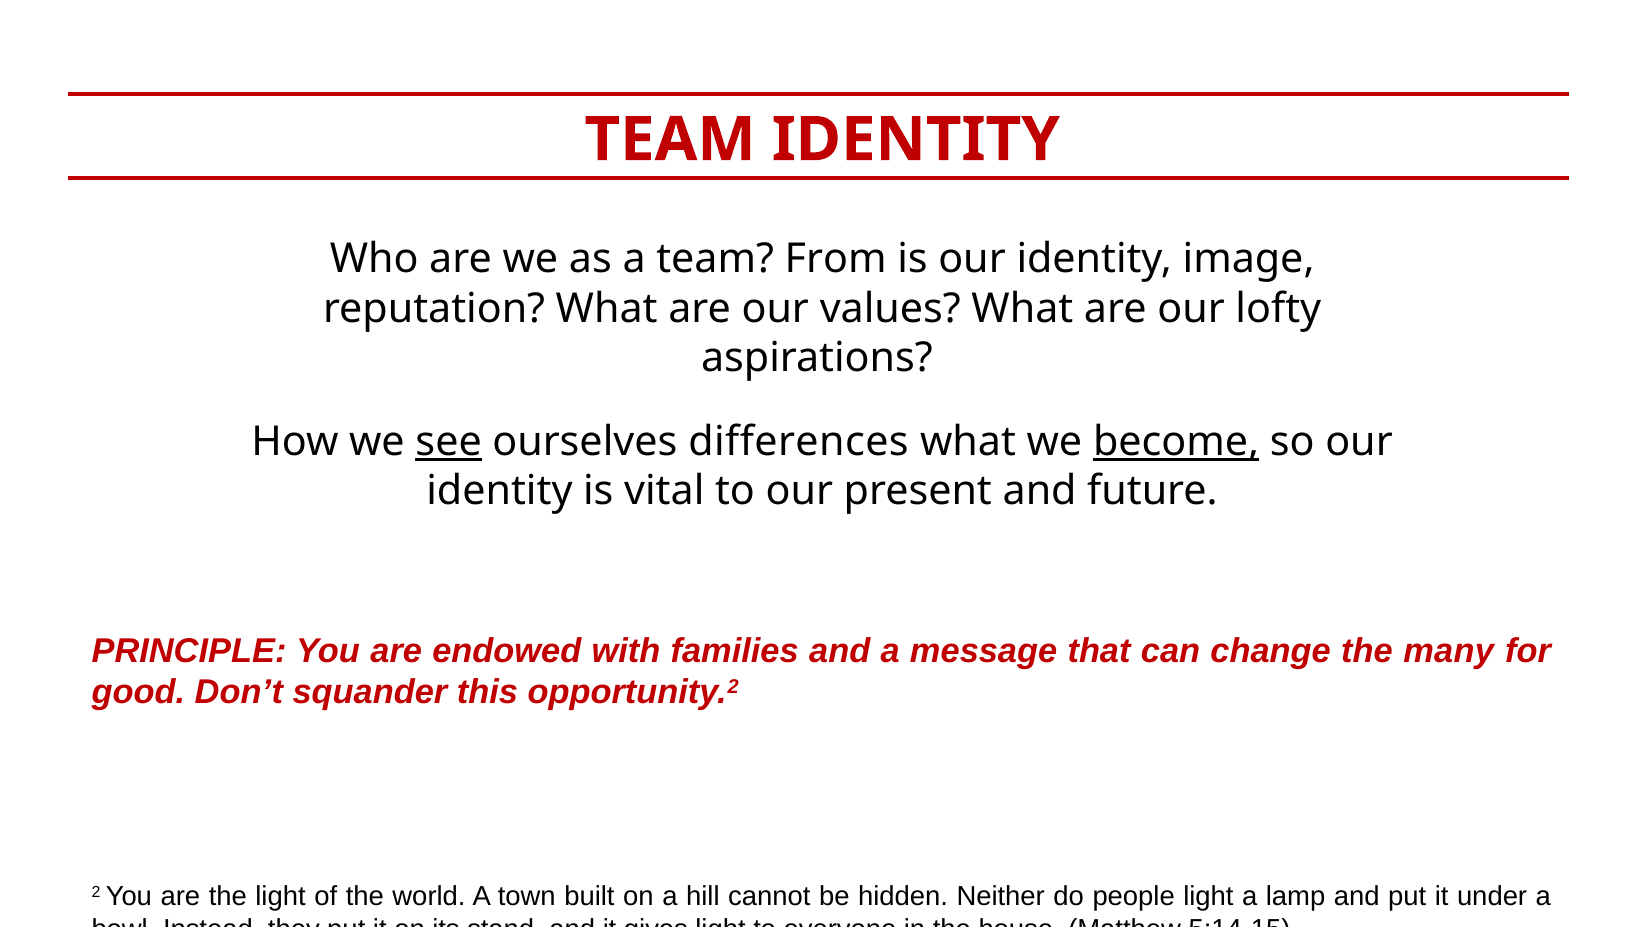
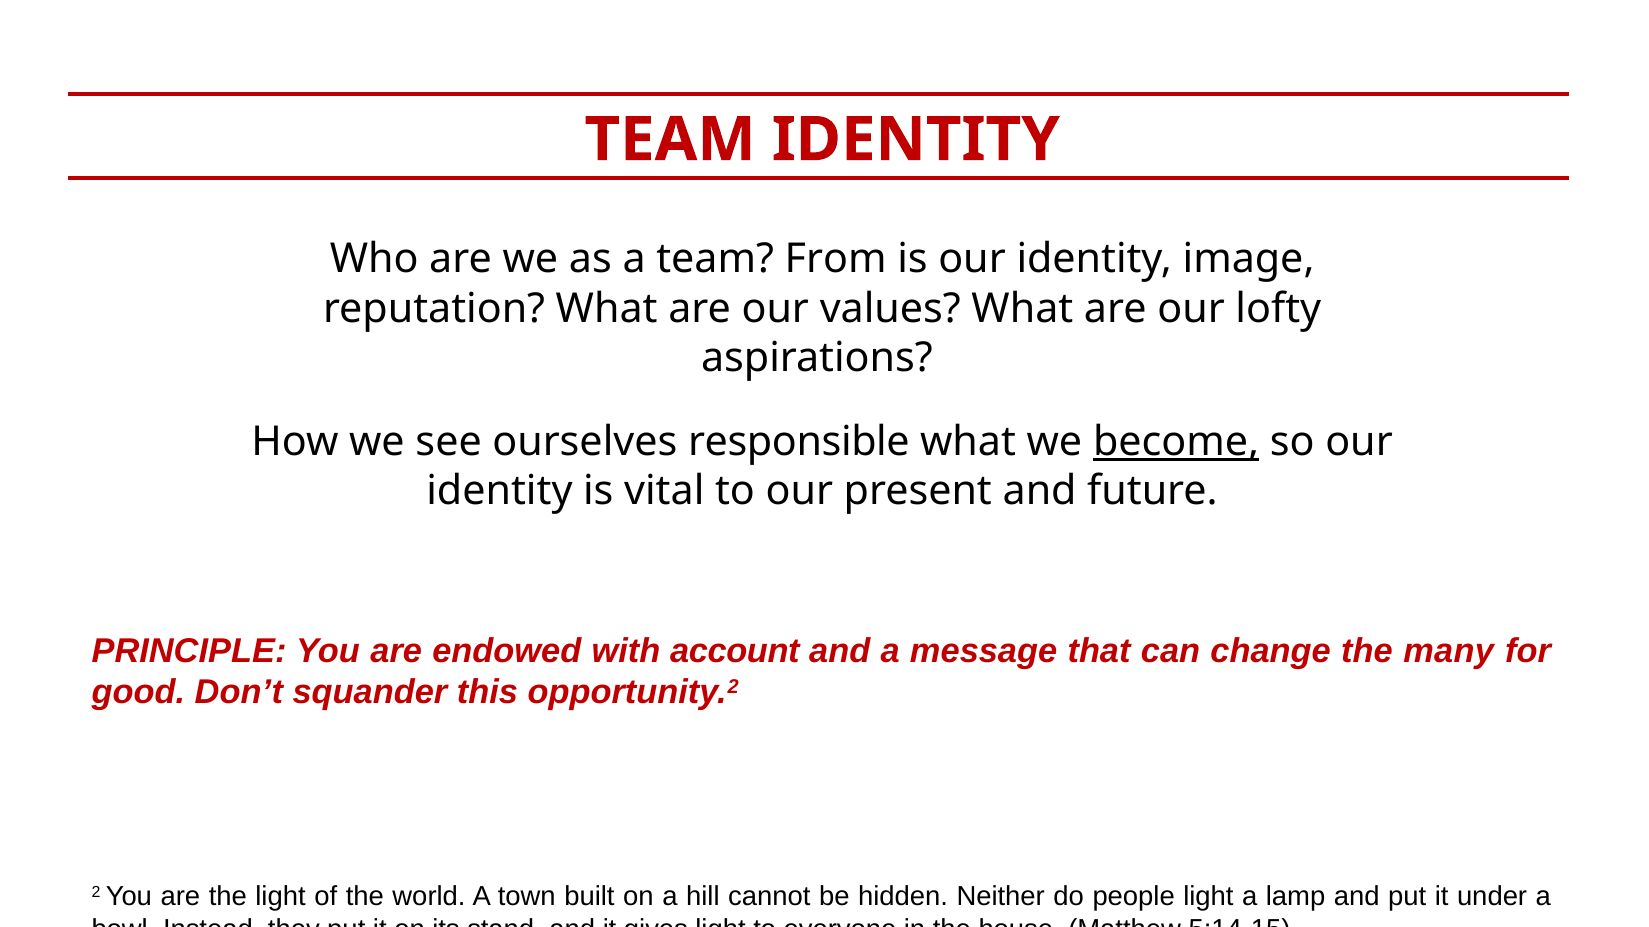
see underline: present -> none (449, 442)
differences: differences -> responsible (799, 442)
families: families -> account (735, 652)
